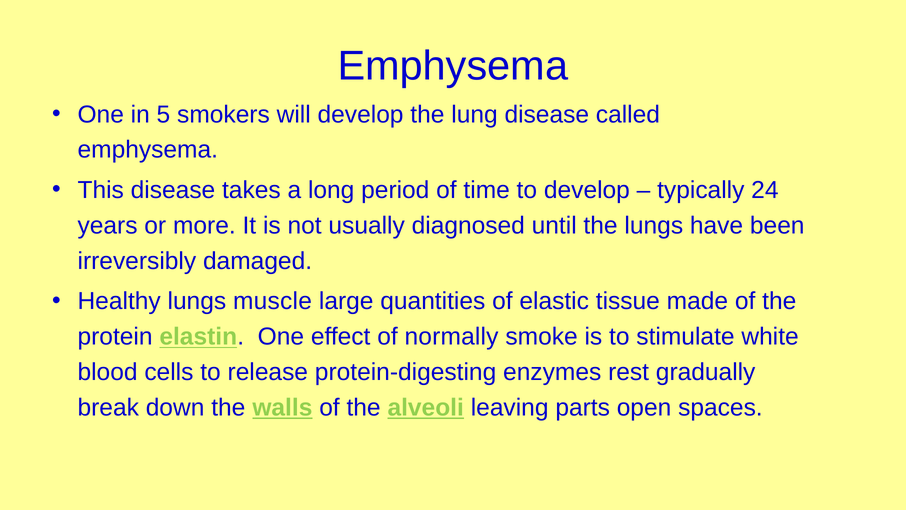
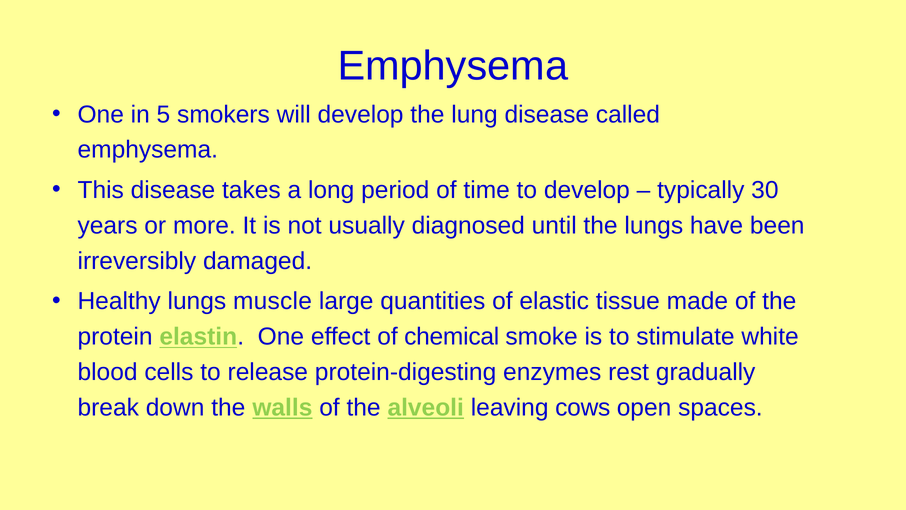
24: 24 -> 30 (765, 190)
normally: normally -> chemical (452, 336)
parts: parts -> cows (583, 407)
